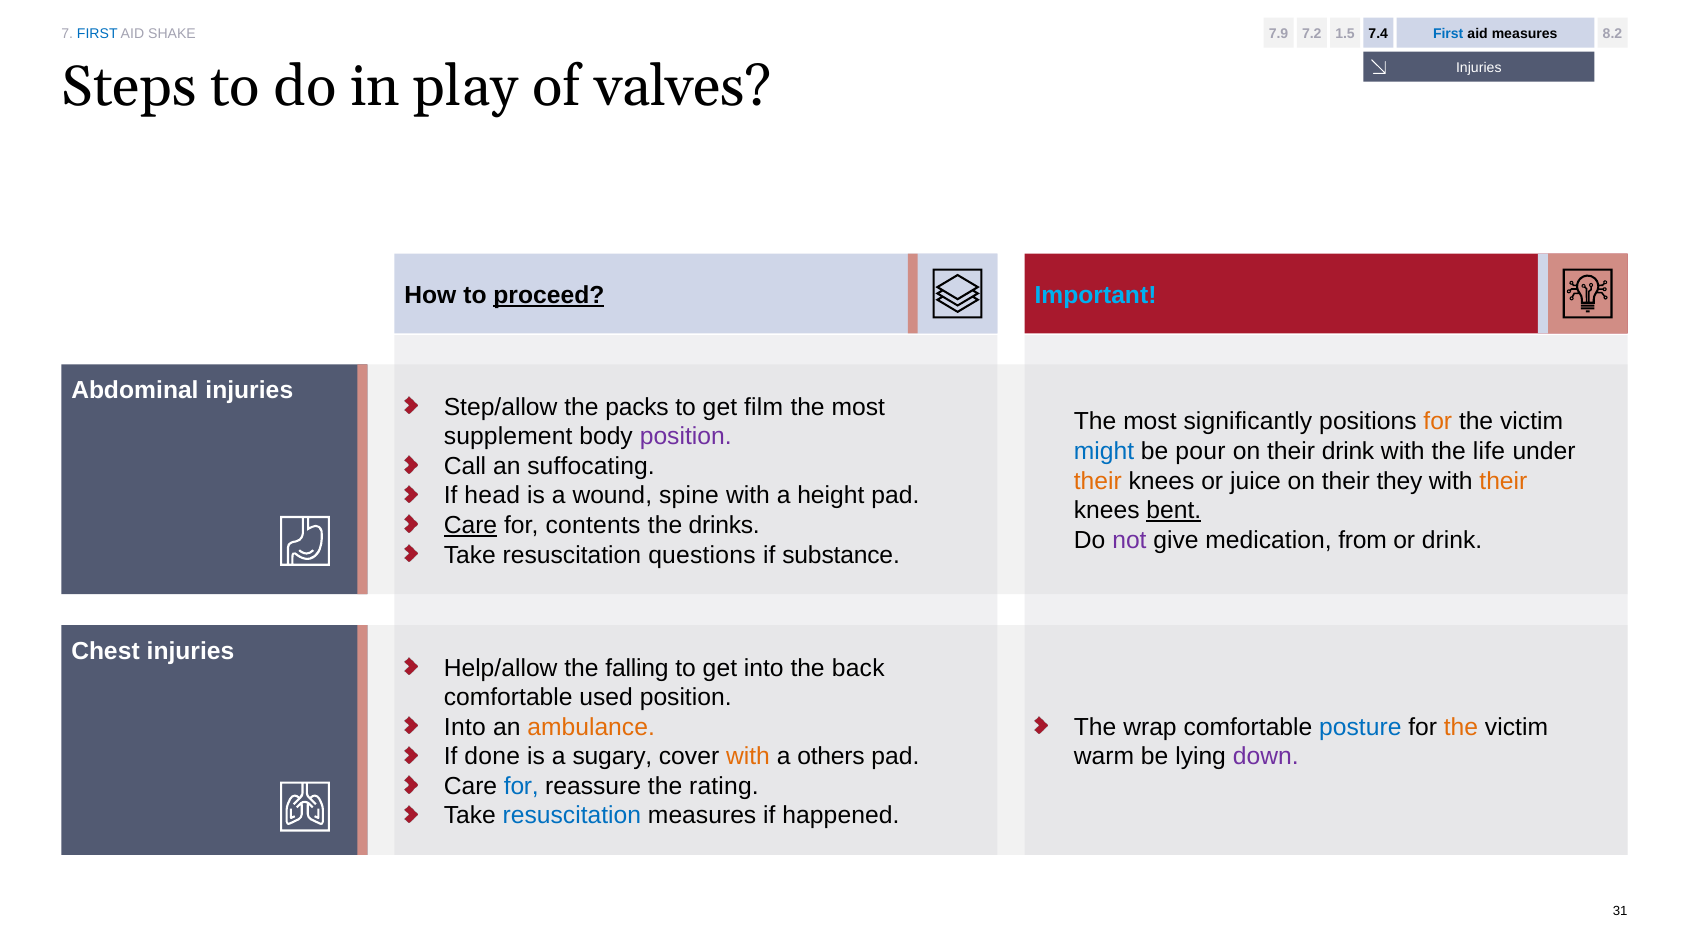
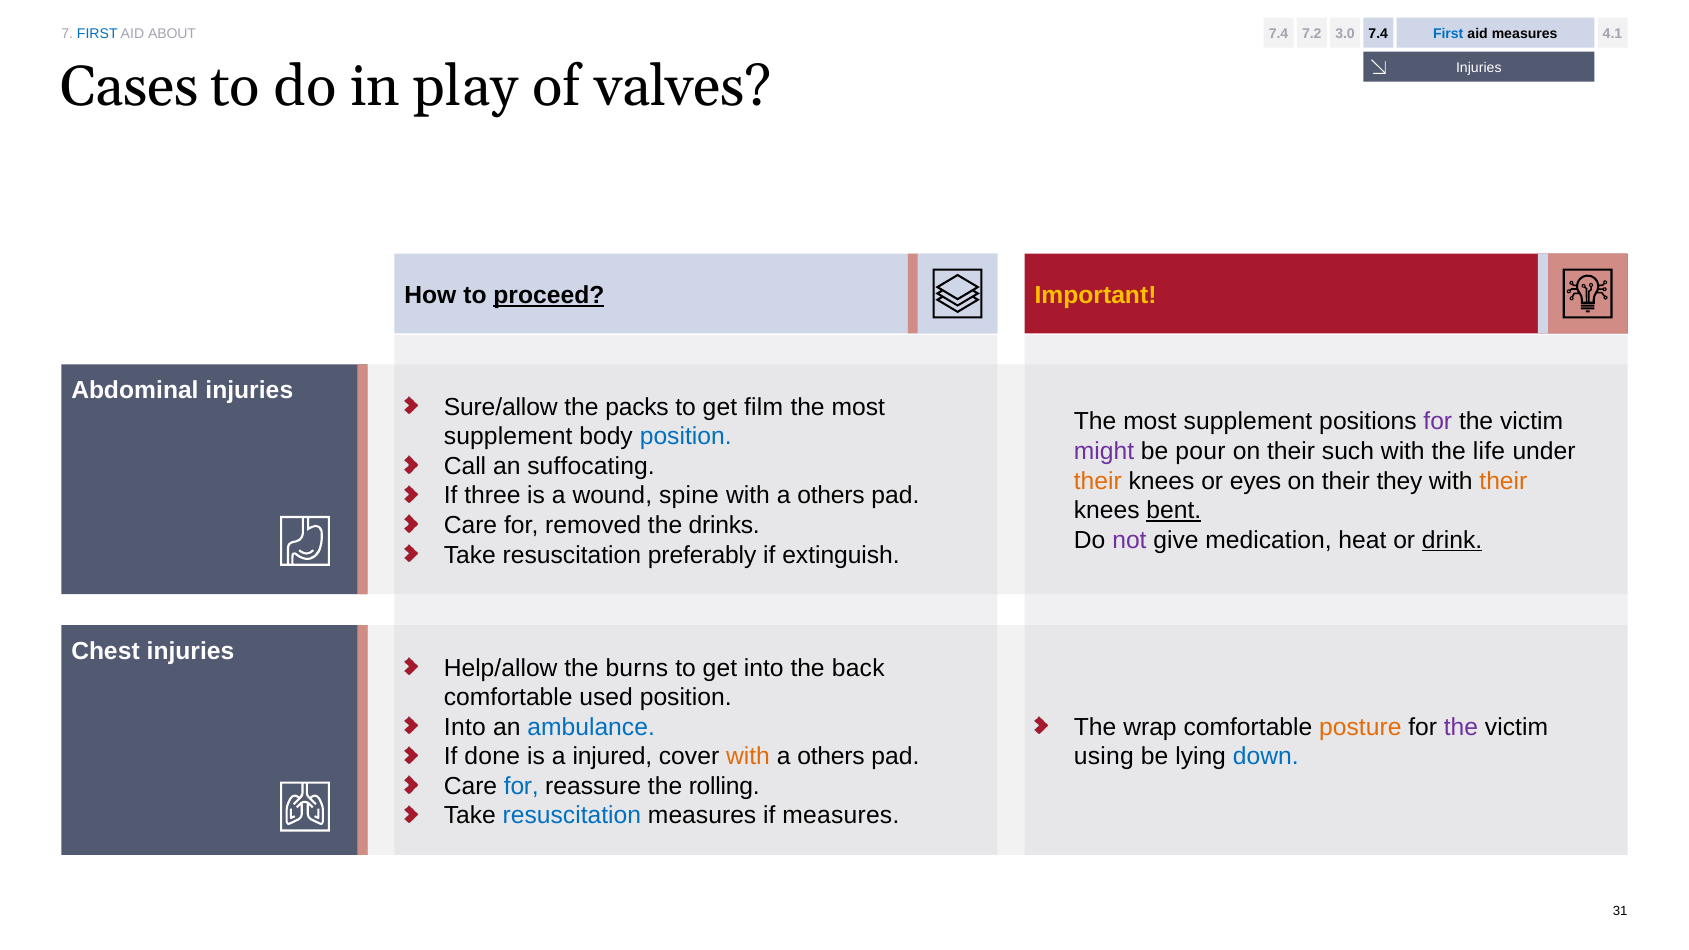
SHAKE: SHAKE -> ABOUT (172, 34)
7.9: 7.9 -> 7.4 (1279, 34)
1.5: 1.5 -> 3.0 (1345, 34)
8.2: 8.2 -> 4.1 (1612, 34)
Steps: Steps -> Cases (129, 87)
Important colour: light blue -> yellow (1096, 295)
Step/allow: Step/allow -> Sure/allow (501, 407)
significantly: significantly -> supplement (1248, 422)
for colour: orange -> purple (1438, 422)
position colour: purple -> blue (686, 437)
might colour: blue -> purple (1104, 451)
their drink: drink -> such (1348, 451)
juice: juice -> eyes (1256, 481)
head: head -> three (492, 496)
height: height -> others (831, 496)
Care underline: present -> none (470, 525)
contents: contents -> removed (593, 525)
from: from -> heat (1362, 540)
drink underline: none -> present (1452, 540)
questions: questions -> preferably (702, 555)
substance: substance -> extinguish (841, 555)
falling: falling -> burns (637, 668)
ambulance colour: orange -> blue (591, 727)
posture colour: blue -> orange (1360, 727)
the colour: orange -> purple (1461, 727)
sugary: sugary -> injured (612, 757)
warm: warm -> using (1104, 757)
down colour: purple -> blue (1266, 757)
rating: rating -> rolling (724, 786)
if happened: happened -> measures (841, 816)
